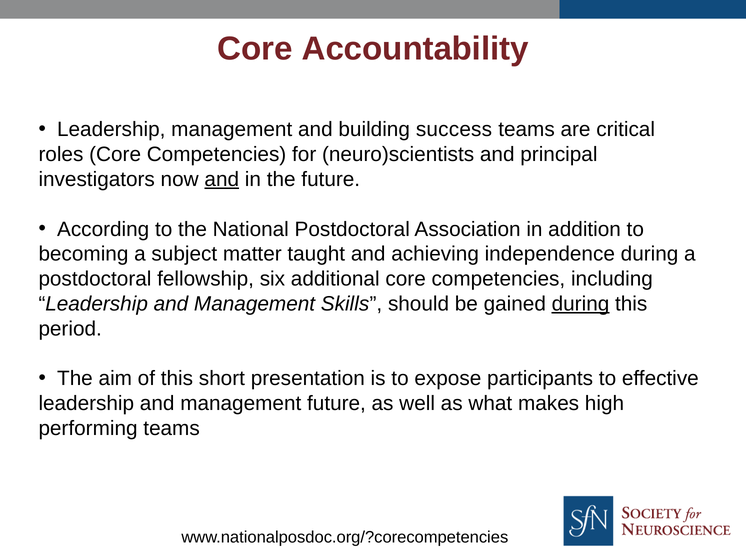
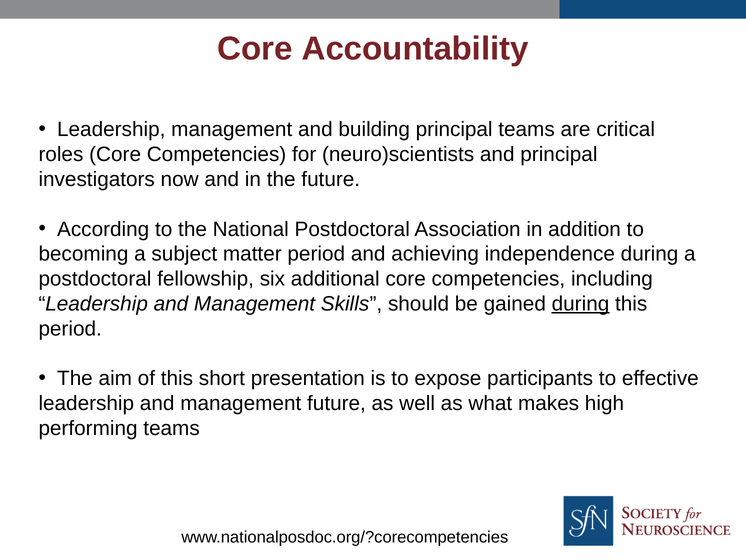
building success: success -> principal (454, 130)
and underline: present -> none (222, 179)
matter taught: taught -> period (316, 254)
